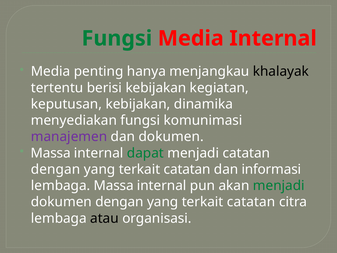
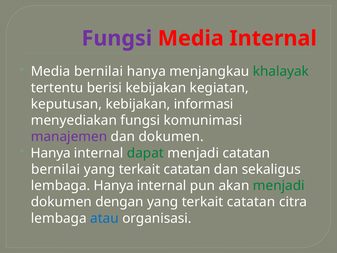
Fungsi colour: green -> purple (117, 38)
Media penting: penting -> bernilai (99, 71)
khalayak colour: black -> green (281, 71)
dinamika: dinamika -> informasi (204, 104)
Massa: Massa -> Hanya (51, 153)
dengan: dengan -> bernilai (56, 169)
informasi: informasi -> sekaligus (271, 169)
lembaga Massa: Massa -> Hanya (114, 185)
atau colour: black -> blue (104, 218)
